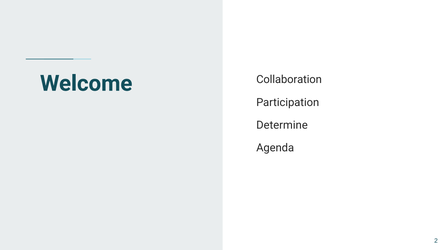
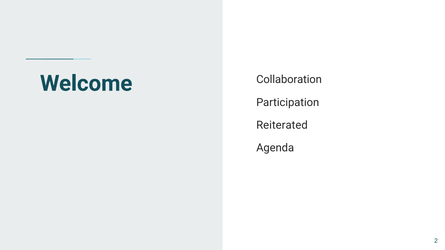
Determine: Determine -> Reiterated (282, 125)
